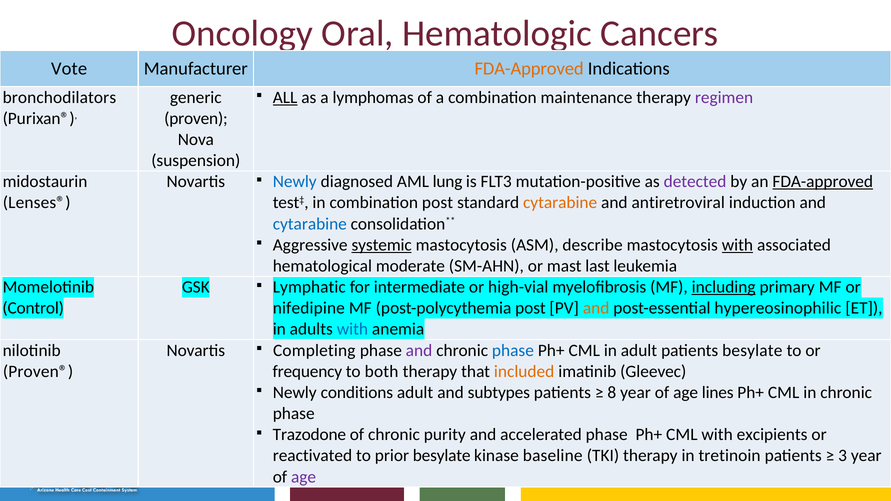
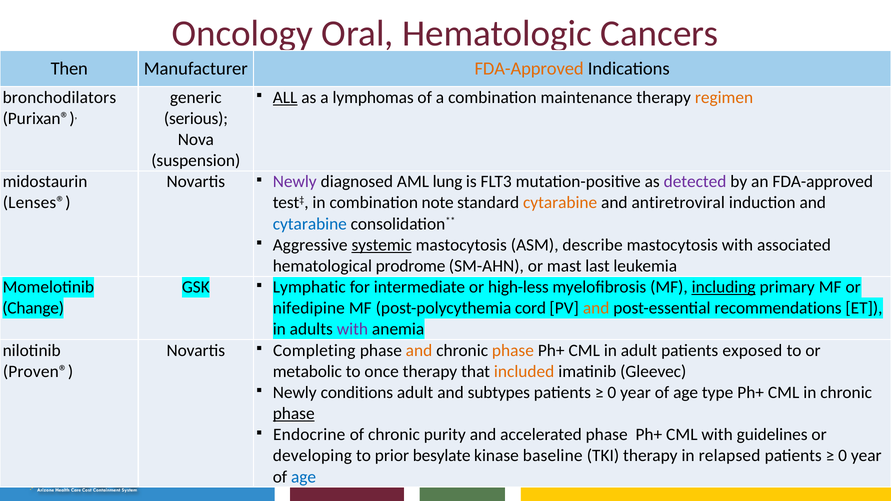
Vote: Vote -> Then (69, 69)
regimen colour: purple -> orange (724, 97)
proven: proven -> serious (196, 118)
Newly colour: blue -> purple (295, 182)
FDA-approved underline: present -> none (823, 182)
combination post: post -> note (438, 203)
with underline: present -> none (737, 245)
moderate: moderate -> prodrome (411, 266)
high-vial: high-vial -> high-less (518, 287)
Control: Control -> Change (33, 308)
post-polycythemia post: post -> cord (531, 308)
hypereosinophilic: hypereosinophilic -> recommendations (778, 308)
with colour: blue -> purple (352, 329)
and colour: purple -> orange (419, 351)
phase colour: blue -> orange (513, 351)
patients besylate: besylate -> exposed (752, 351)
frequency: frequency -> metabolic (307, 372)
both: both -> once (382, 372)
8: 8 -> 0 (612, 393)
lines: lines -> type (718, 393)
phase underline: none -> present (294, 414)
Trazodone: Trazodone -> Endocrine (309, 435)
excipients: excipients -> guidelines (772, 435)
reactivated: reactivated -> developing (312, 456)
tretinoin: tretinoin -> relapsed (729, 456)
3: 3 -> 0 (843, 456)
age colour: purple -> blue (304, 477)
